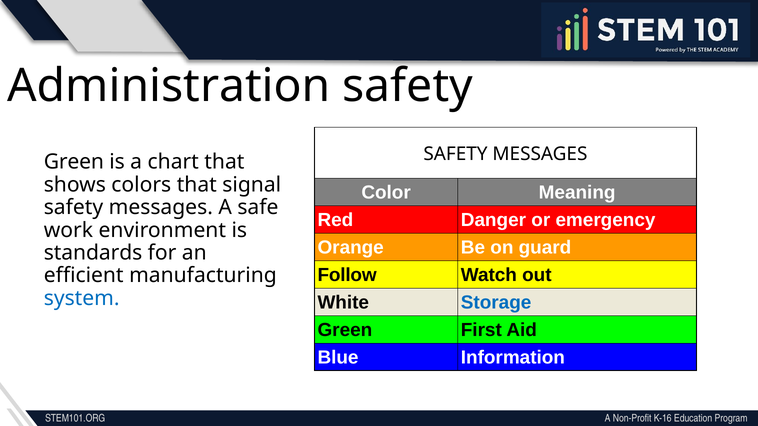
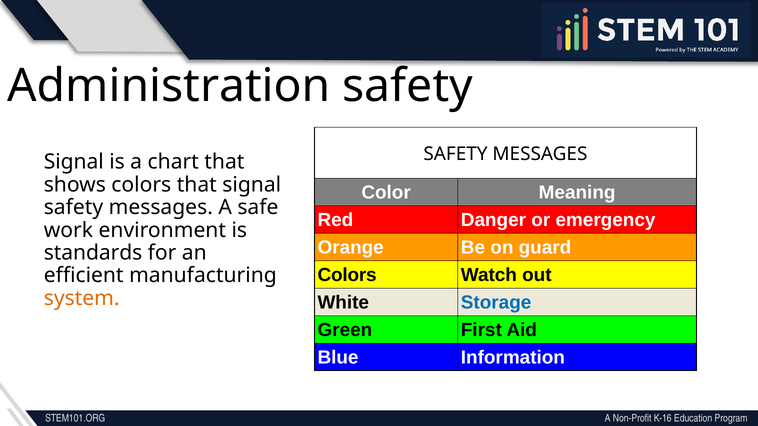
Green: Green -> Signal (74, 162)
Follow: Follow -> Colors (347, 275)
system colour: blue -> orange (82, 299)
